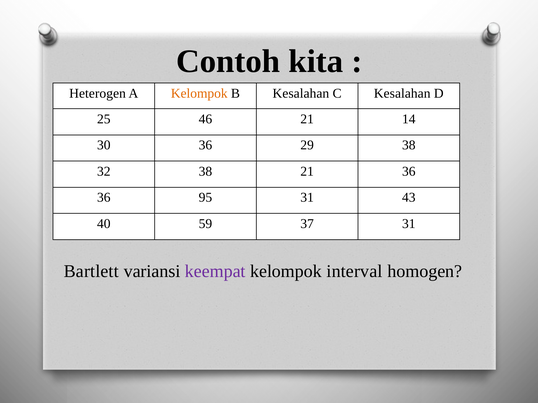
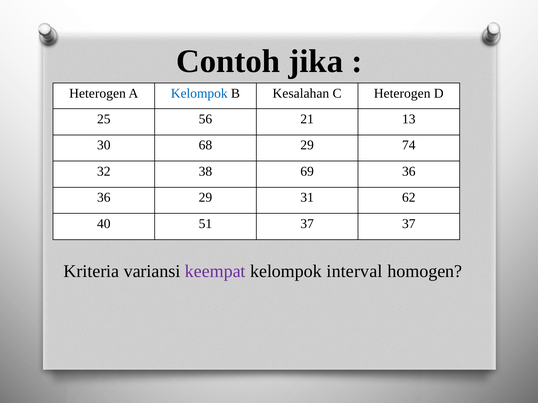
kita: kita -> jika (316, 61)
Kelompok colour: orange -> blue (199, 93)
C Kesalahan: Kesalahan -> Heterogen (402, 93)
46: 46 -> 56 (205, 119)
14: 14 -> 13 (409, 119)
30 36: 36 -> 68 (205, 145)
29 38: 38 -> 74 (409, 145)
38 21: 21 -> 69 (307, 172)
36 95: 95 -> 29 (205, 198)
43: 43 -> 62 (409, 198)
59: 59 -> 51 (205, 224)
37 31: 31 -> 37 (409, 224)
Bartlett: Bartlett -> Kriteria (91, 272)
